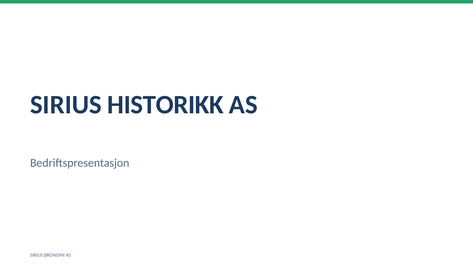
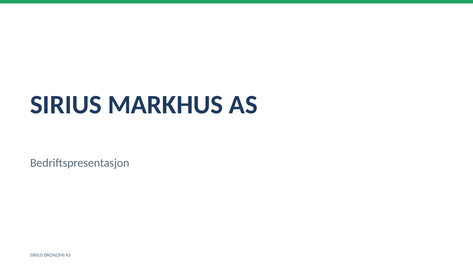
HISTORIKK: HISTORIKK -> MARKHUS (165, 105)
